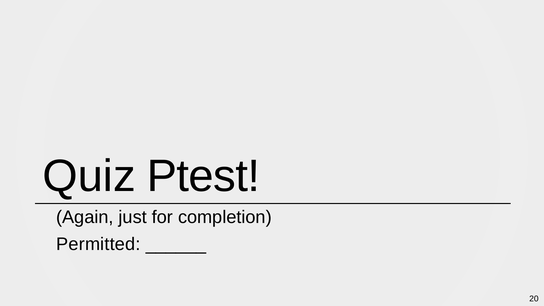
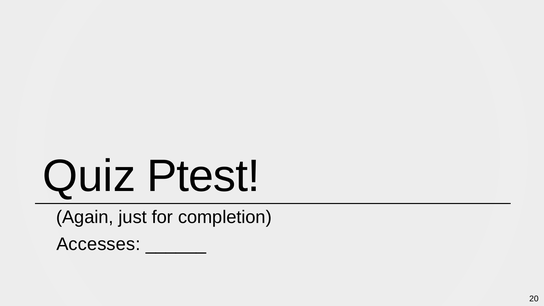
Permitted: Permitted -> Accesses (98, 244)
